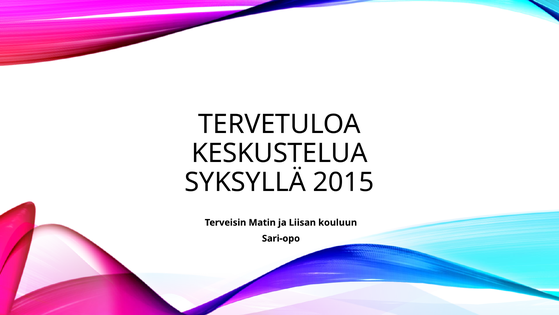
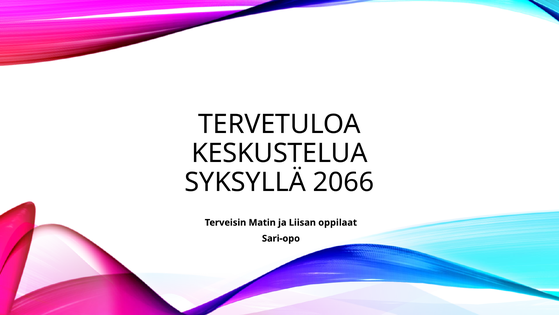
2015: 2015 -> 2066 (343, 182)
kouluun: kouluun -> oppilaat (338, 222)
